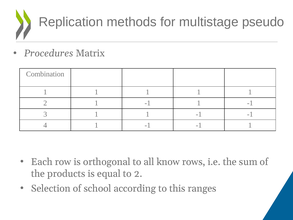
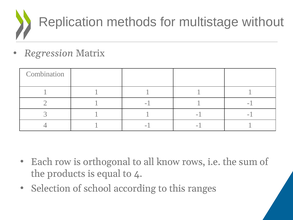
pseudo: pseudo -> without (263, 22)
Procedures: Procedures -> Regression (49, 53)
to 2: 2 -> 4 (138, 173)
